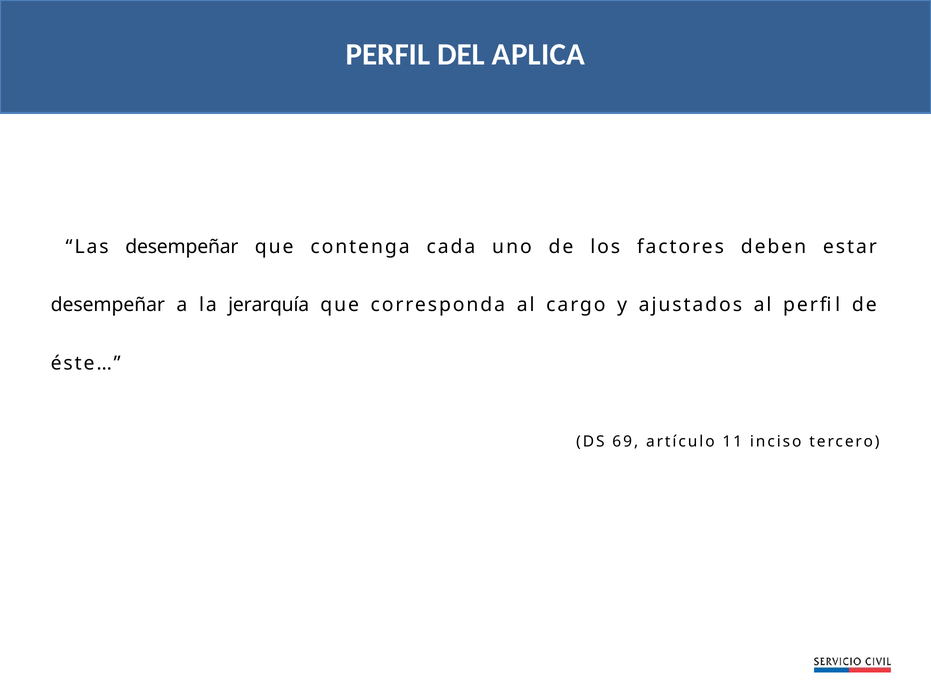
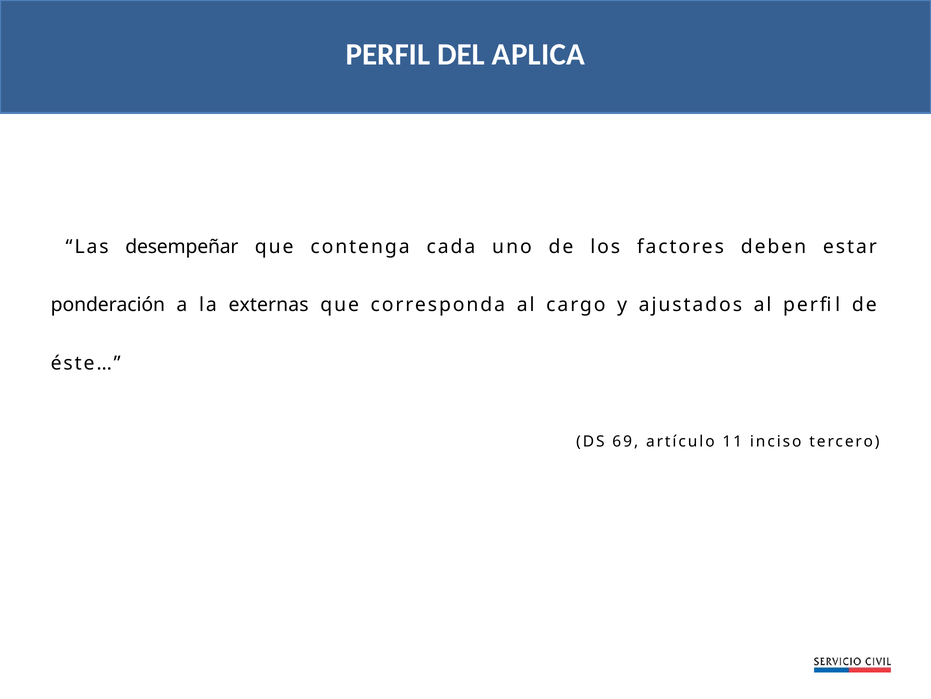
desempeñar: desempeñar -> ponderación (108, 305)
jerarquía: jerarquía -> externas (269, 305)
